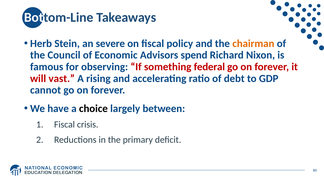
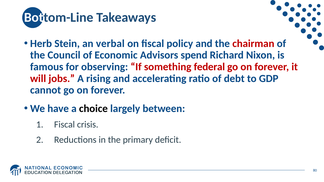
severe: severe -> verbal (110, 44)
chairman colour: orange -> red (253, 44)
vast: vast -> jobs (62, 79)
